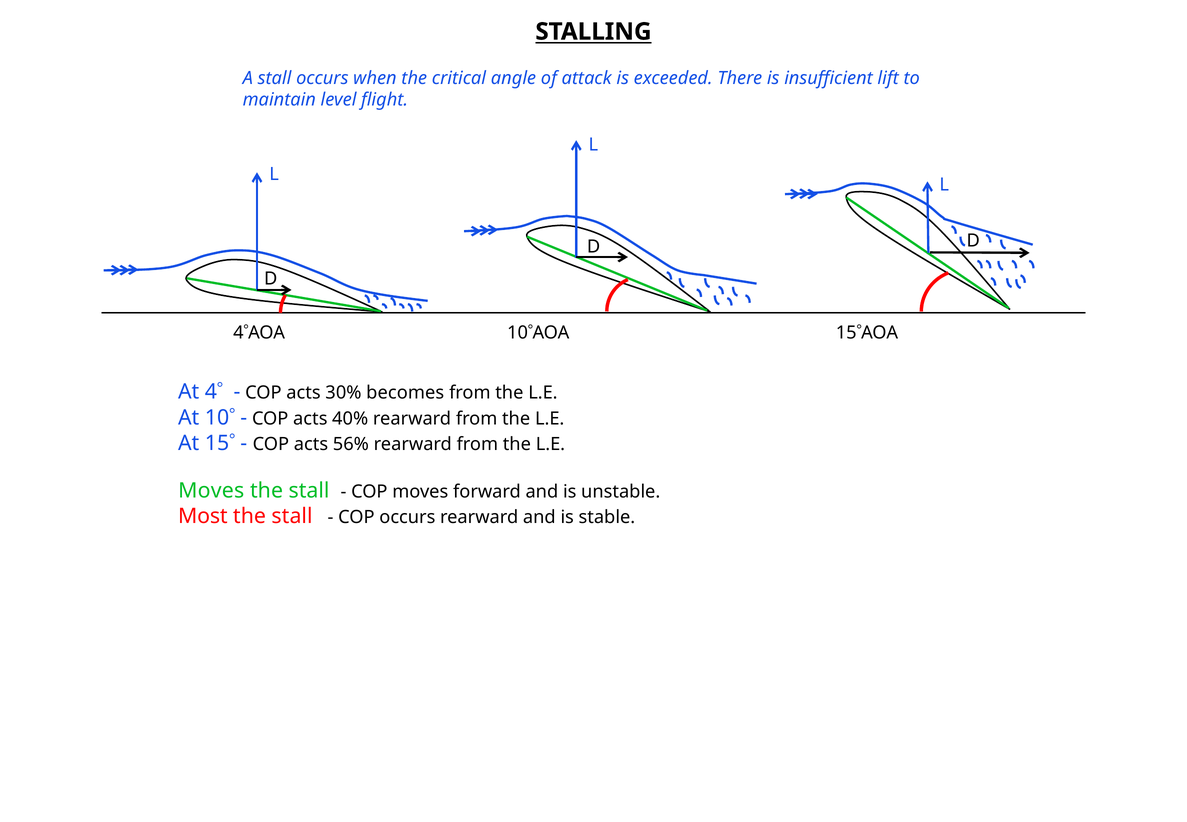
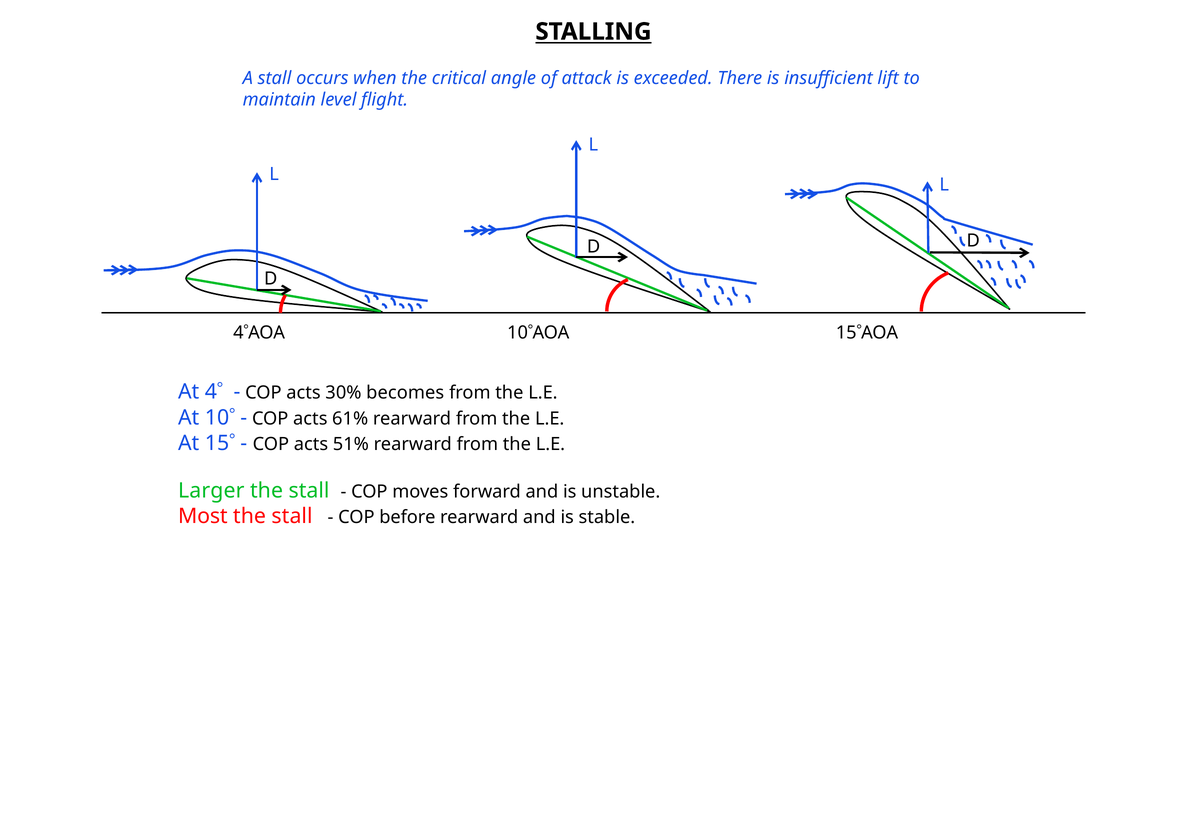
40%: 40% -> 61% (350, 418)
56%: 56% -> 51% (351, 444)
Moves: Moves -> Larger (211, 490)
COP occurs: occurs -> before (407, 517)
